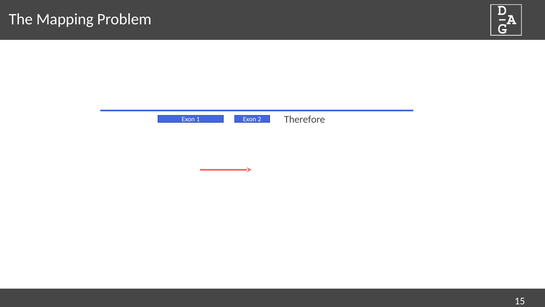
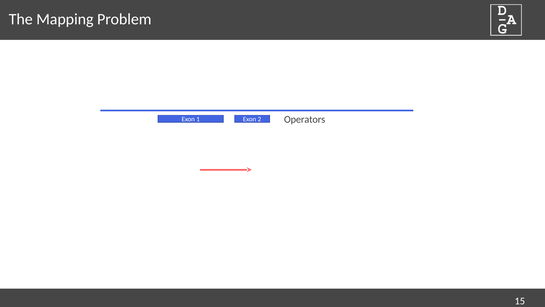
Therefore: Therefore -> Operators (305, 119)
